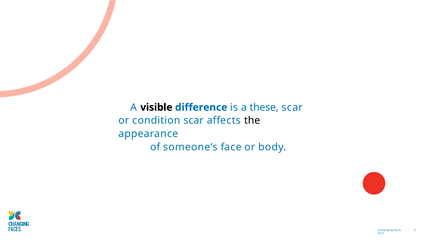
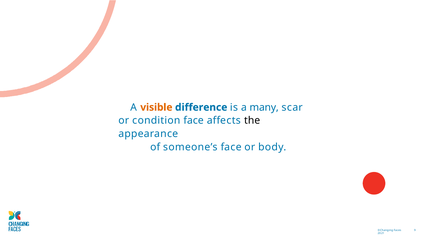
visible colour: black -> orange (156, 107)
these: these -> many (264, 107)
condition scar: scar -> face (194, 120)
